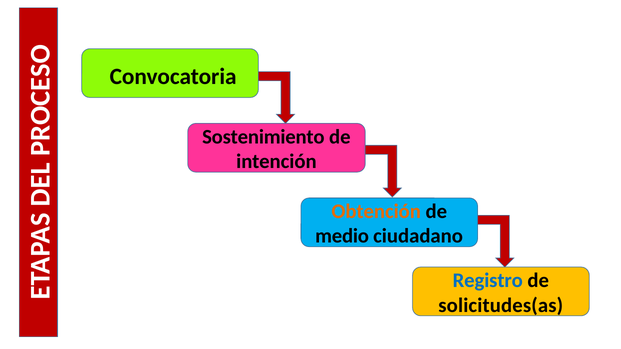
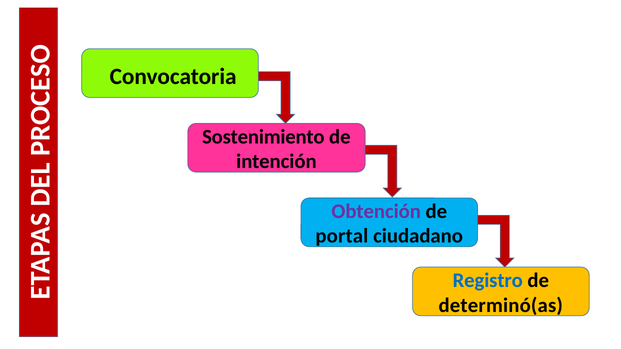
Obtención colour: orange -> purple (376, 212)
medio: medio -> portal (342, 236)
solicitudes(as: solicitudes(as -> determinó(as (501, 306)
